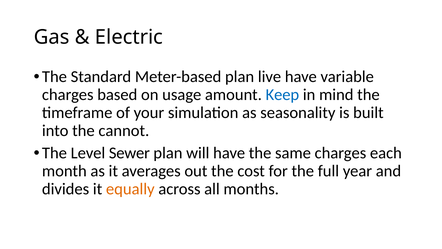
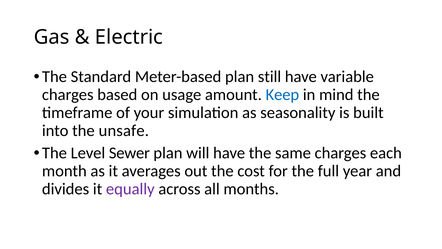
live: live -> still (270, 77)
cannot: cannot -> unsafe (124, 130)
equally colour: orange -> purple (130, 189)
